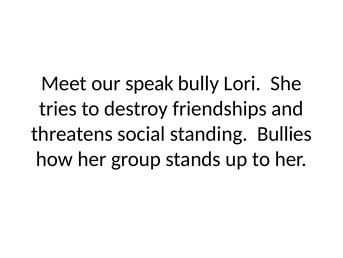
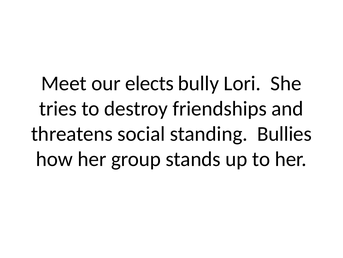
speak: speak -> elects (149, 83)
